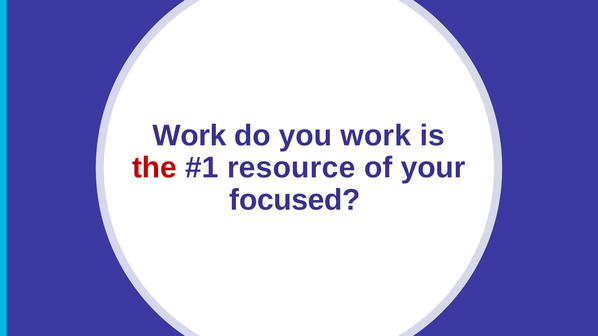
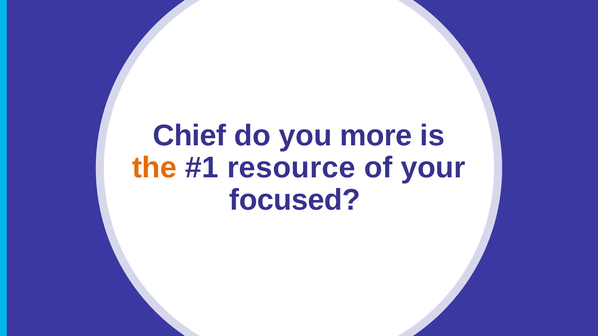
Work: Work -> Chief (190, 136)
you work: work -> more (376, 136)
the colour: red -> orange (154, 168)
